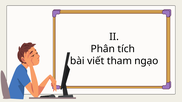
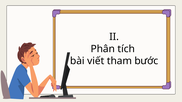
ngạo: ngạo -> bước (146, 61)
